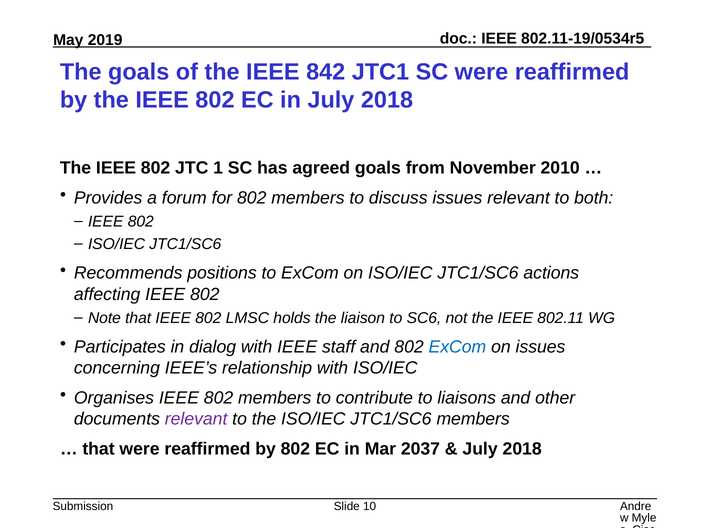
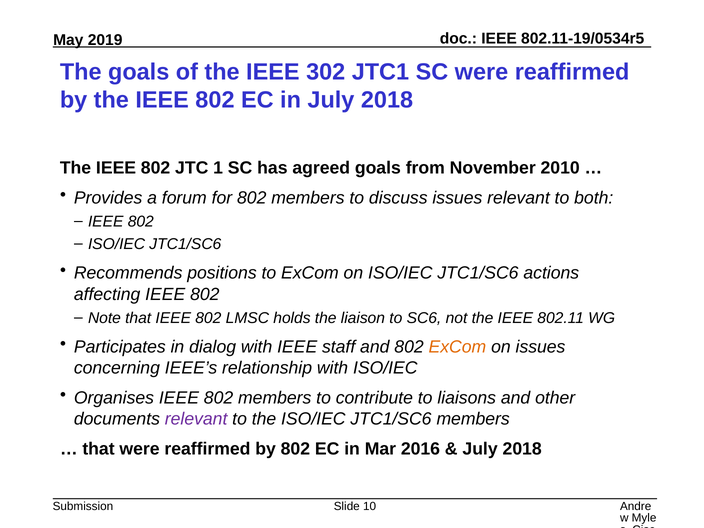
842: 842 -> 302 (326, 72)
ExCom colour: blue -> orange (457, 347)
2037: 2037 -> 2016 (420, 449)
